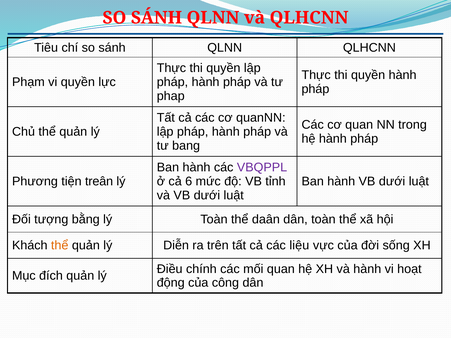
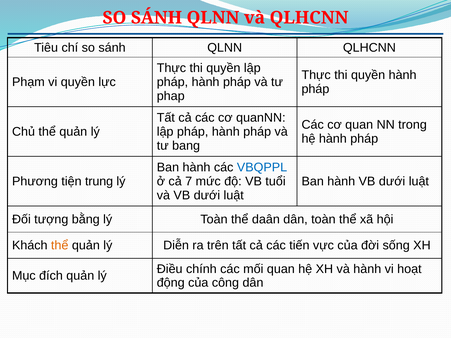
VBQPPL colour: purple -> blue (262, 168)
treân: treân -> trung (99, 181)
6: 6 -> 7 (189, 181)
tỉnh: tỉnh -> tuổi (276, 181)
liệu: liệu -> tiến (299, 246)
